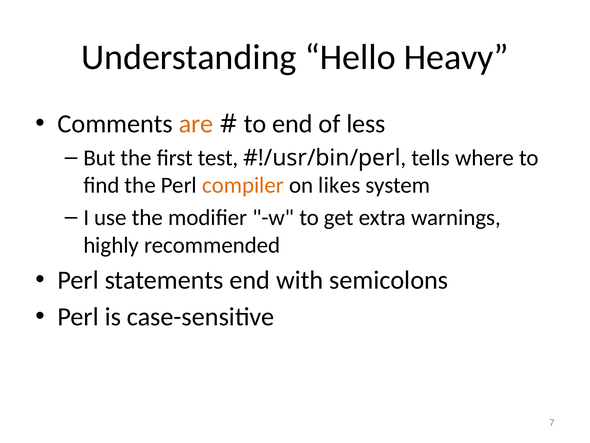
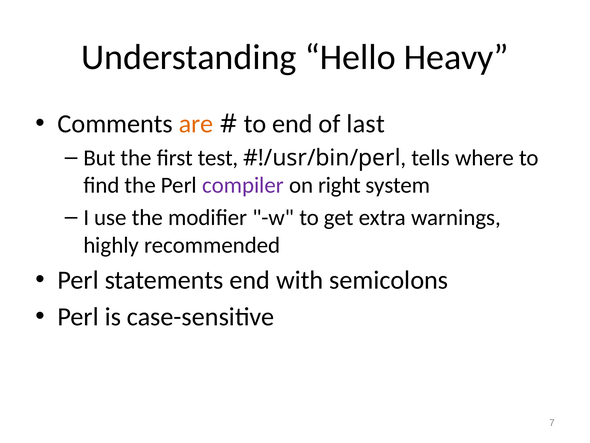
less: less -> last (366, 124)
compiler colour: orange -> purple (243, 185)
likes: likes -> right (340, 185)
